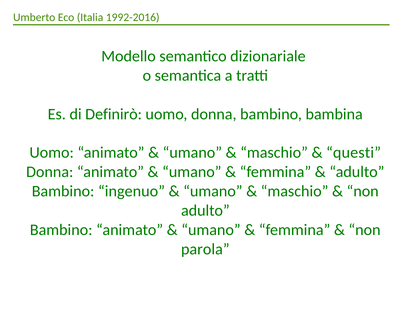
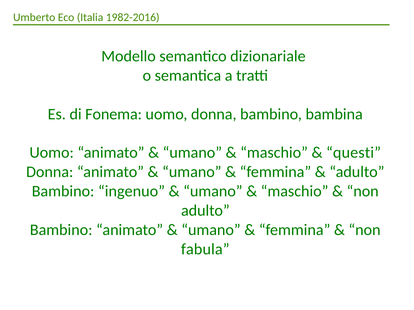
1992-2016: 1992-2016 -> 1982-2016 (133, 17)
Definirò: Definirò -> Fonema (114, 114)
parola: parola -> fabula (205, 250)
